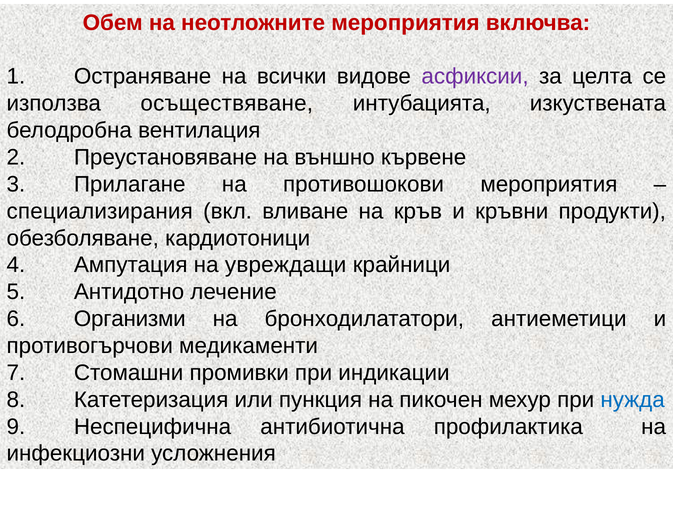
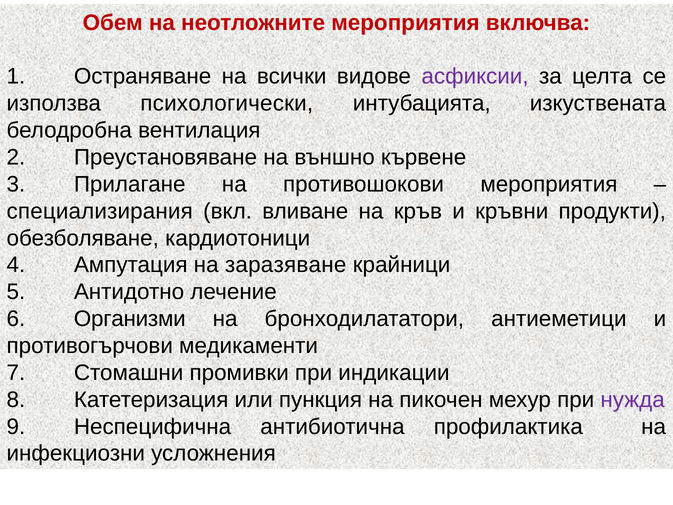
осъществяване: осъществяване -> психологически (227, 103)
увреждащи: увреждащи -> заразяване (286, 265)
нужда colour: blue -> purple (633, 400)
